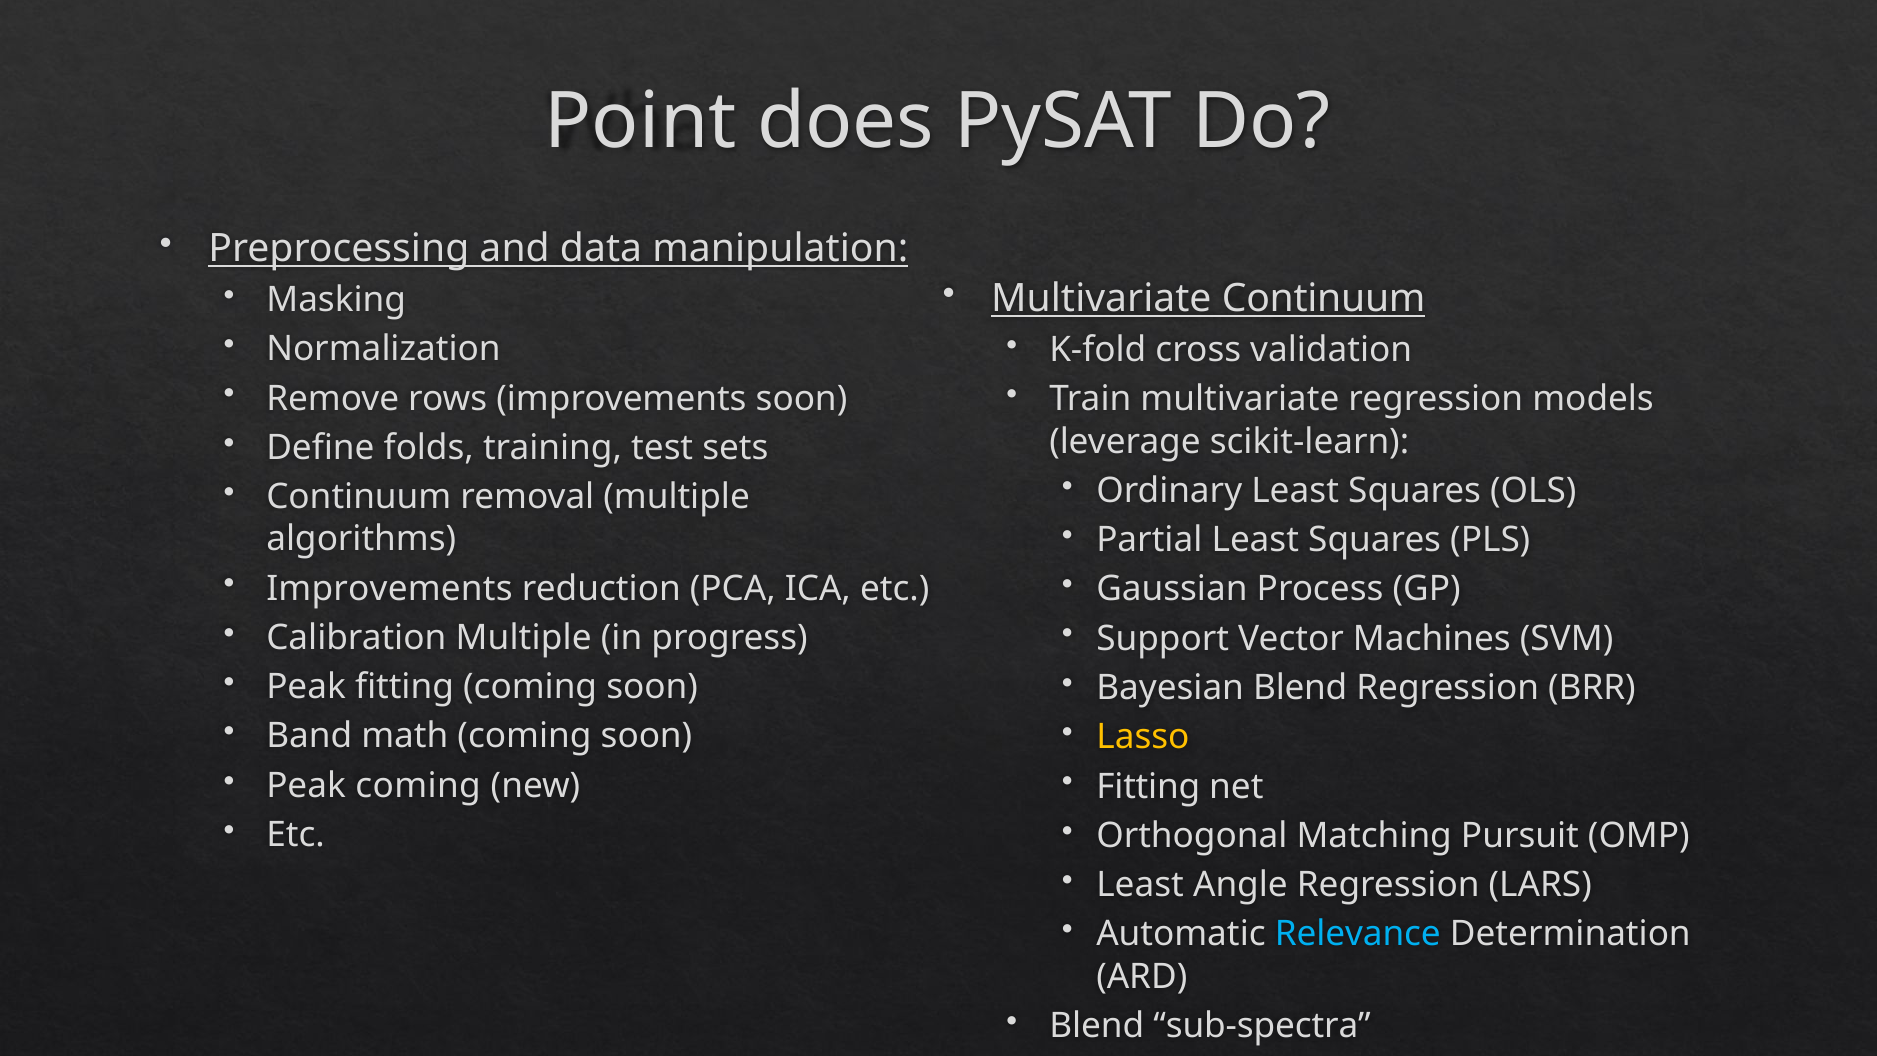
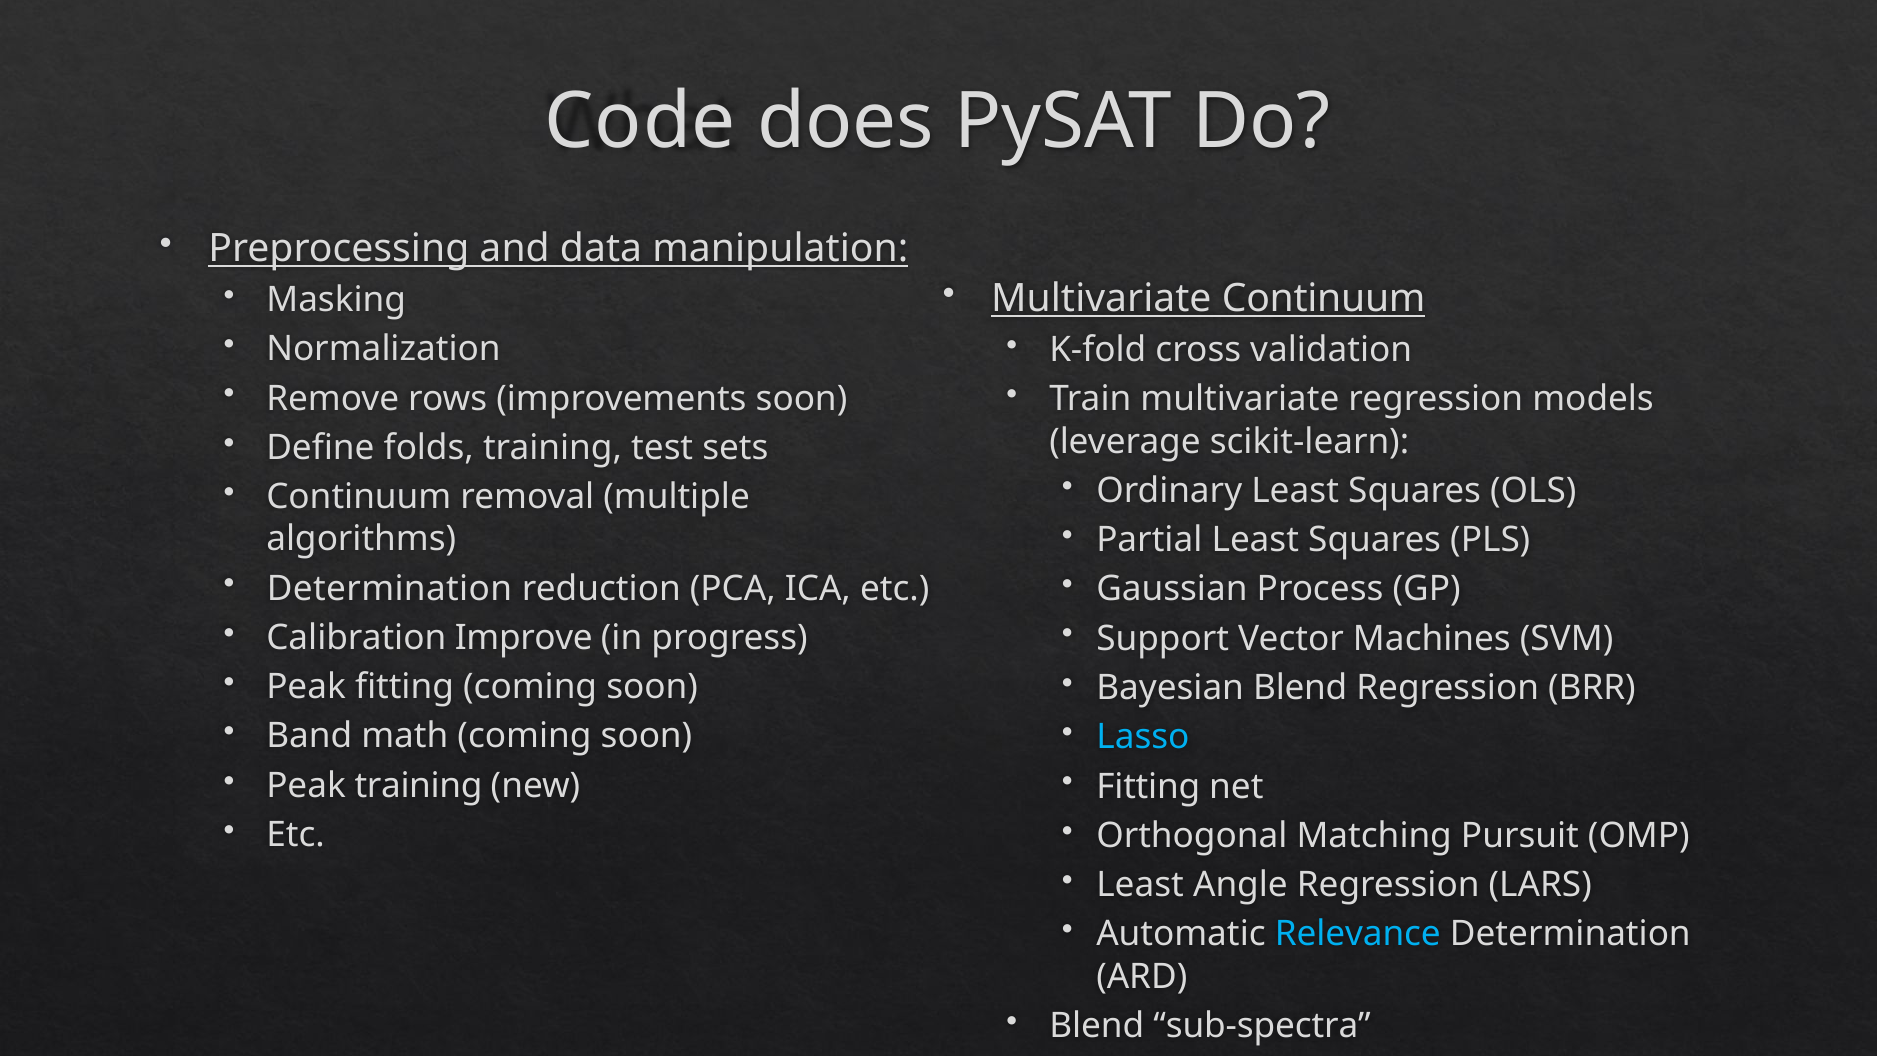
Point: Point -> Code (640, 122)
Improvements: Improvements -> Determination (389, 588)
Calibration Multiple: Multiple -> Improve (524, 638)
Lasso colour: yellow -> light blue (1143, 737)
Peak coming: coming -> training (419, 785)
